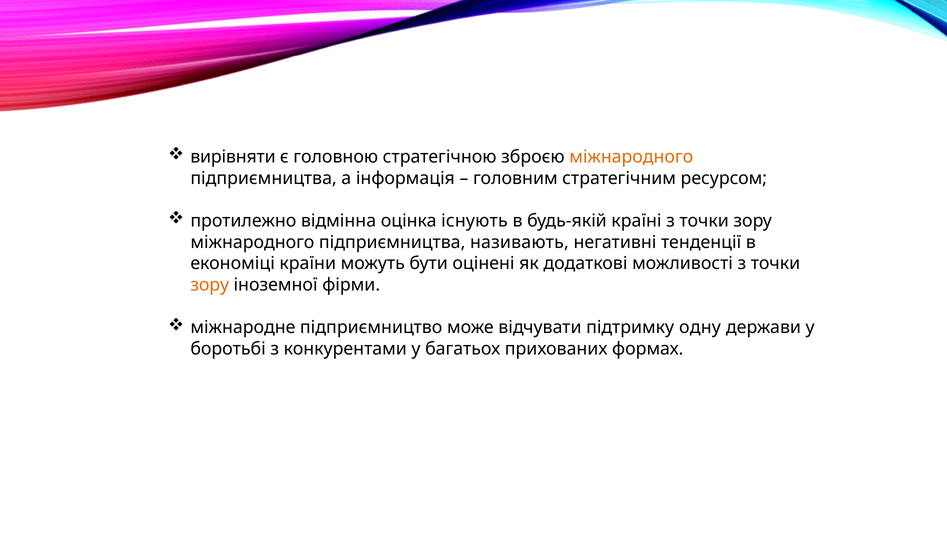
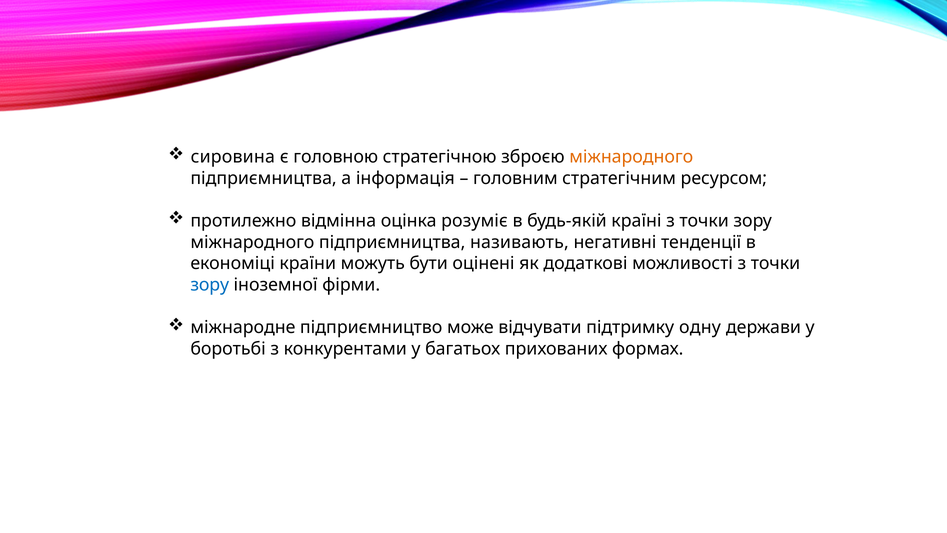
вирівняти: вирівняти -> сировина (233, 157)
існують: існують -> розуміє (474, 221)
зору colour: orange -> blue (210, 285)
